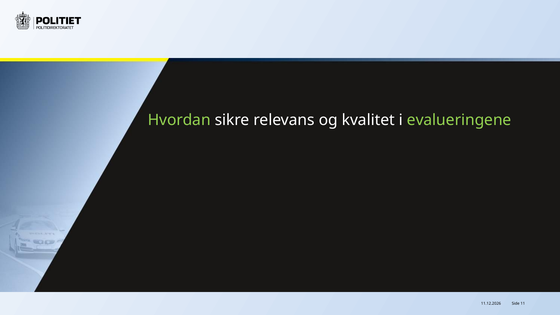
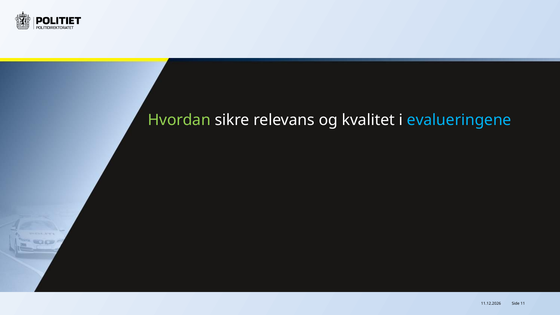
evalueringene colour: light green -> light blue (459, 120)
